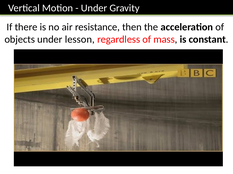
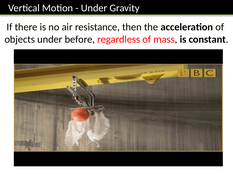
lesson: lesson -> before (80, 40)
